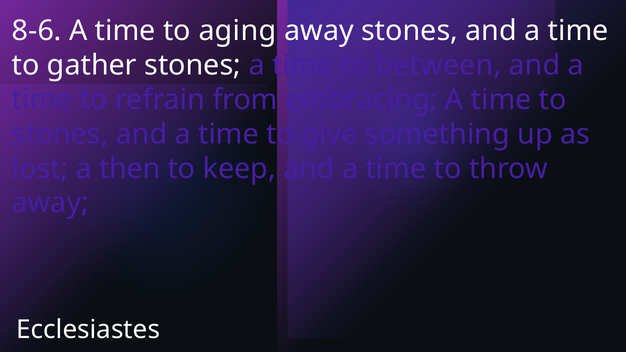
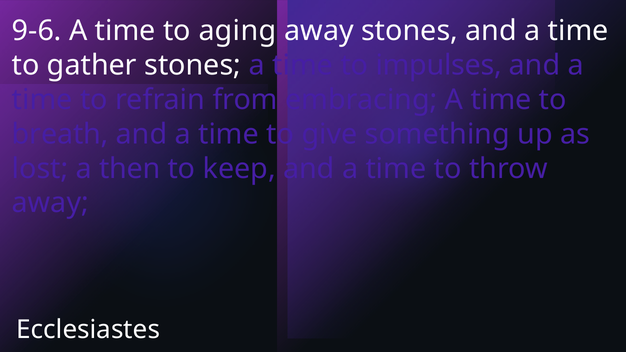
8-6: 8-6 -> 9-6 (37, 31)
between: between -> impulses (439, 65)
stones: stones -> breath (60, 134)
